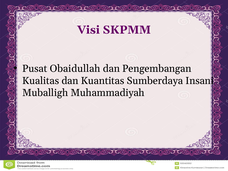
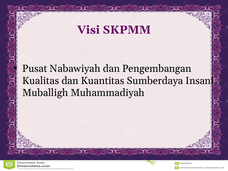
Obaidullah: Obaidullah -> Nabawiyah (75, 68)
